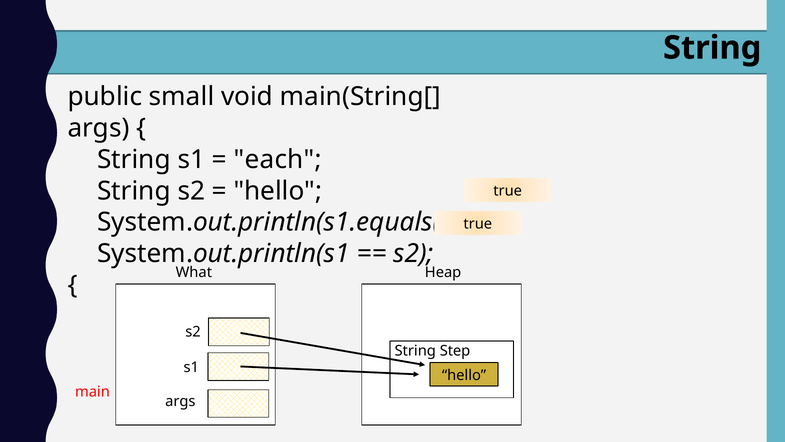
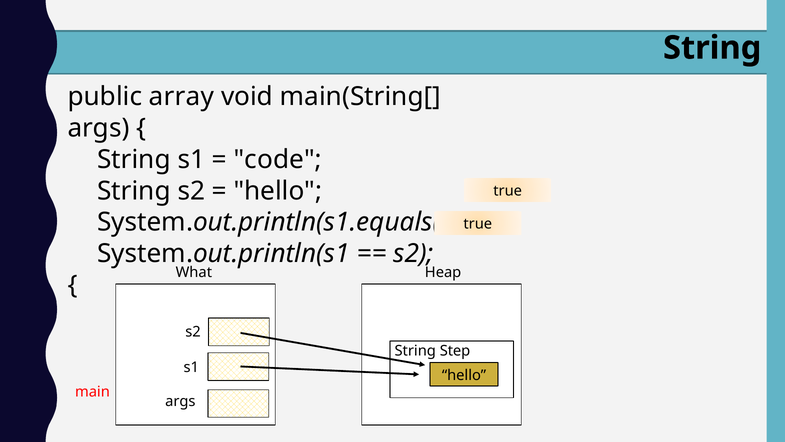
small: small -> array (181, 97)
each: each -> code (278, 159)
